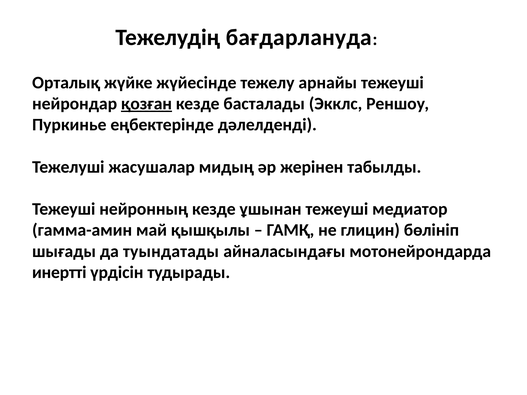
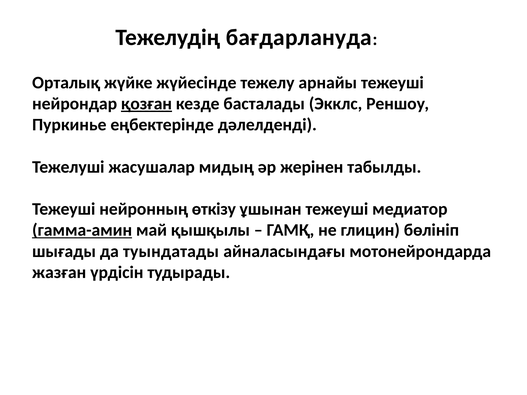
нейронның кезде: кезде -> өткізу (214, 209)
гамма-амин underline: none -> present (82, 230)
инертті: инертті -> жазған (59, 272)
